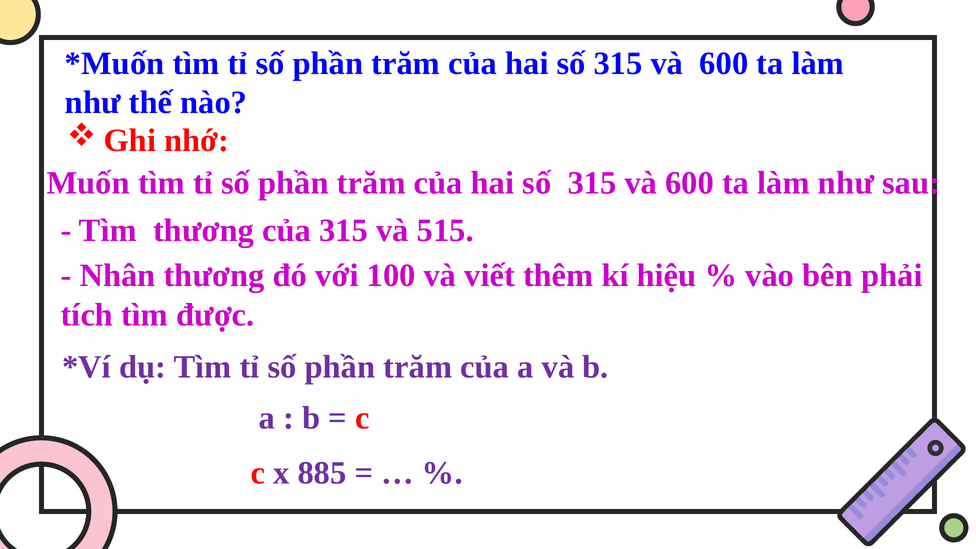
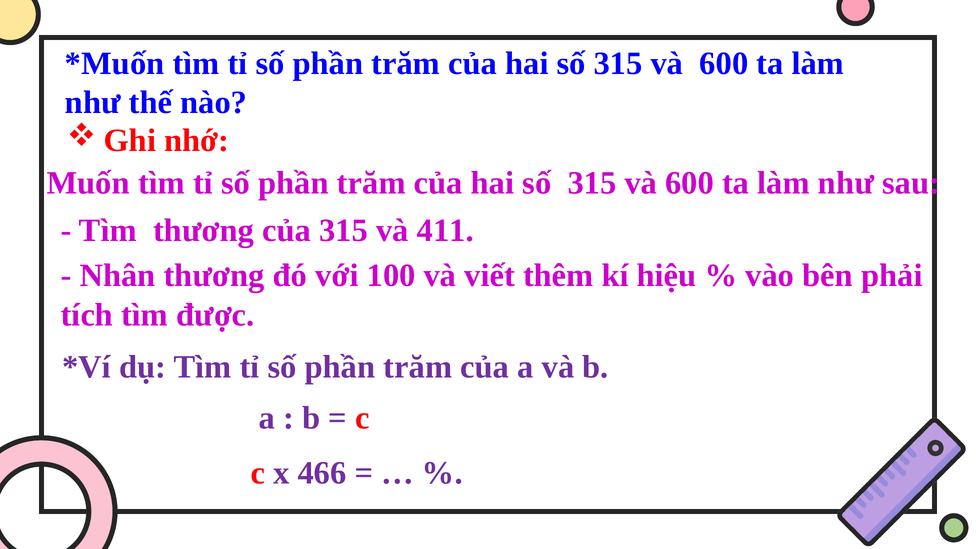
515: 515 -> 411 (445, 231)
885: 885 -> 466 (322, 473)
